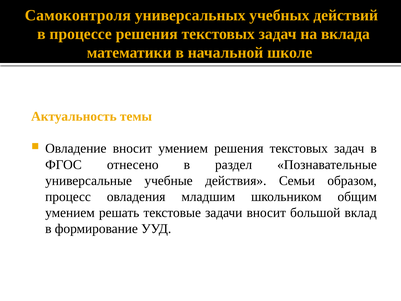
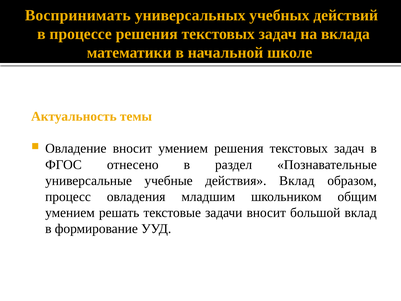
Самоконтроля: Самоконтроля -> Воспринимать (78, 15)
действия Семьи: Семьи -> Вклад (297, 181)
